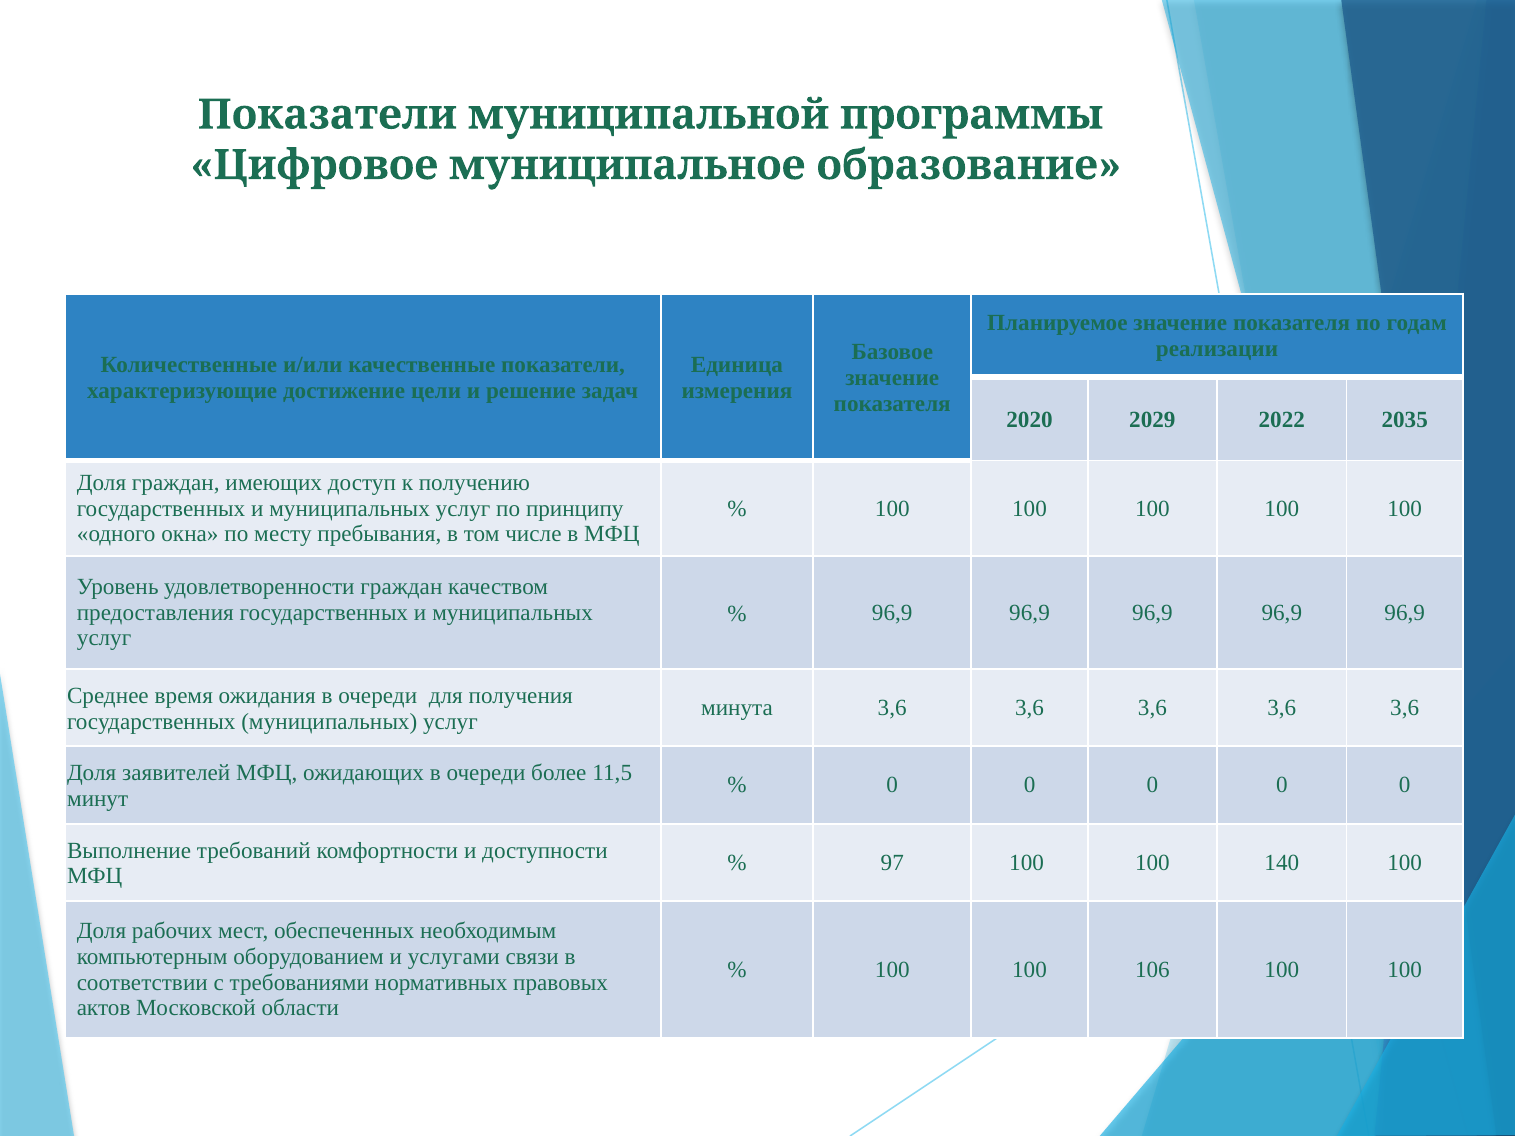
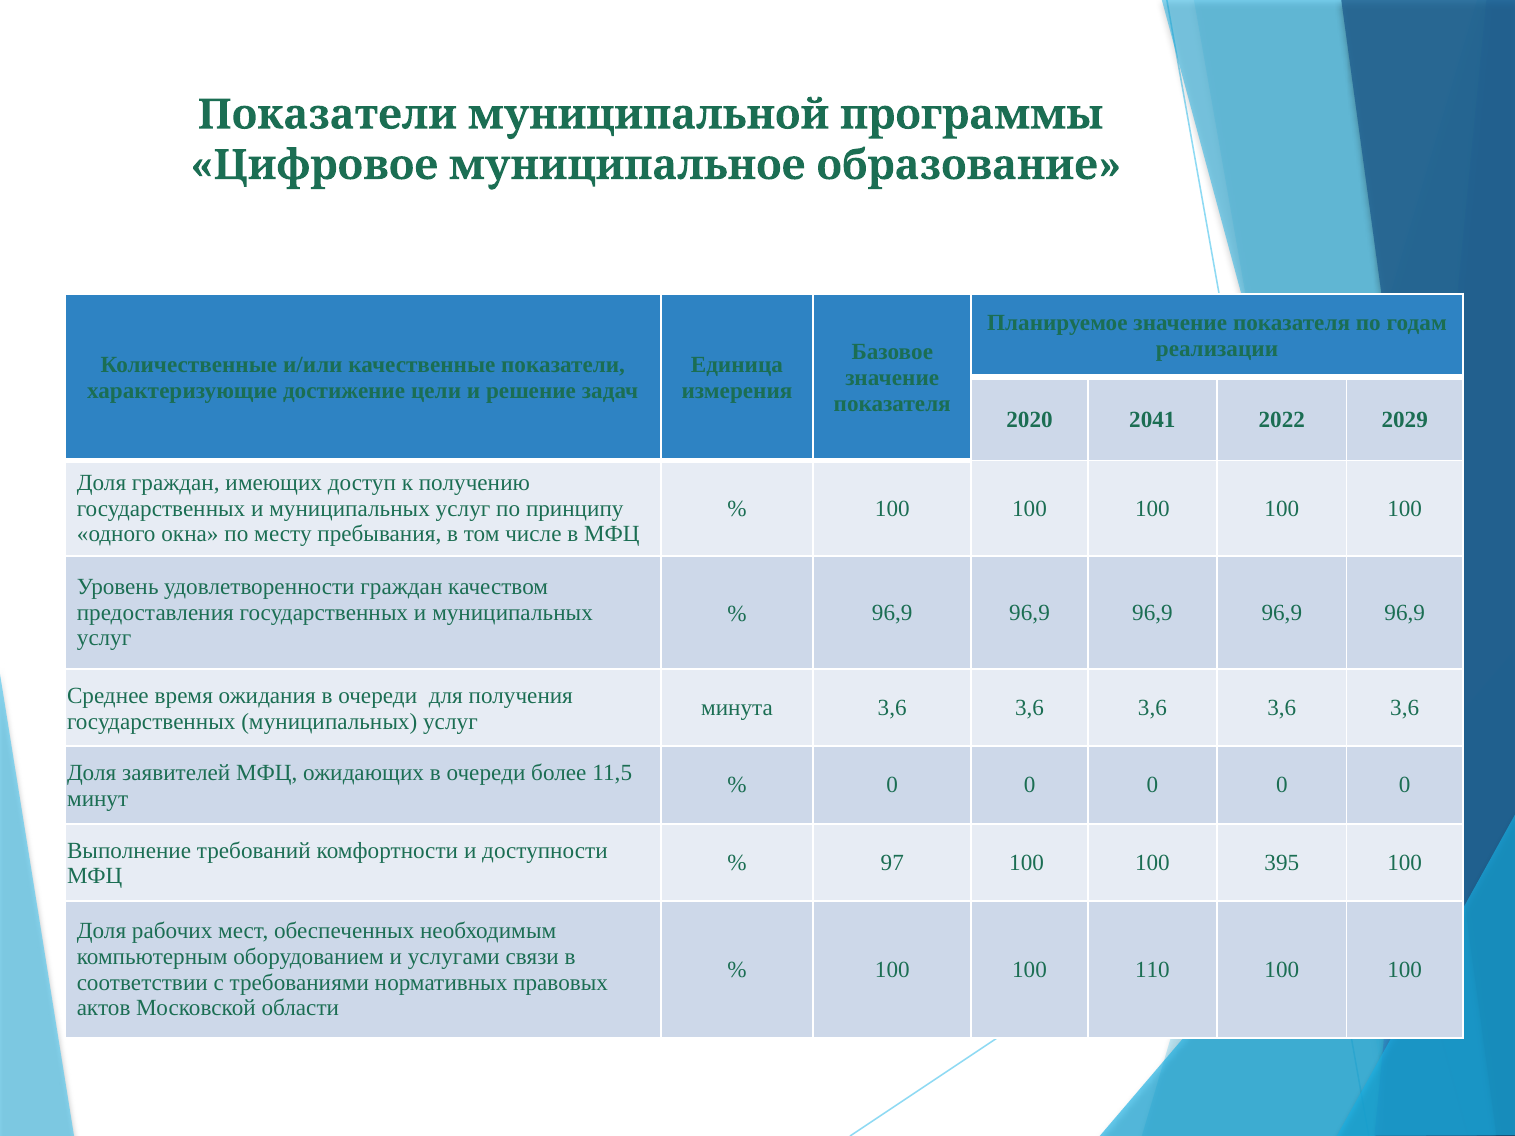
2029: 2029 -> 2041 (1152, 420)
2035: 2035 -> 2029 (1405, 420)
140: 140 -> 395 (1282, 863)
106: 106 -> 110 (1152, 970)
